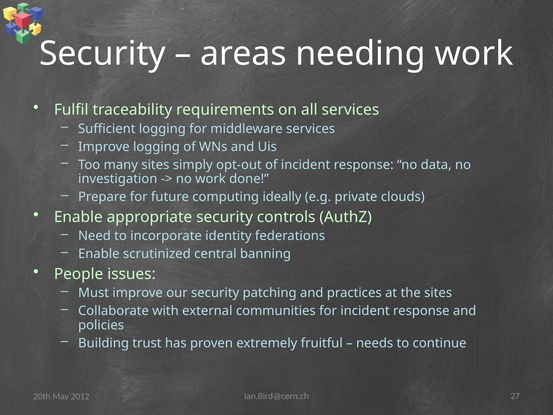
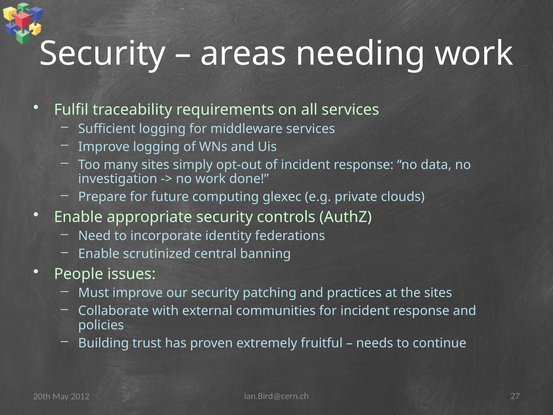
ideally: ideally -> glexec (282, 197)
